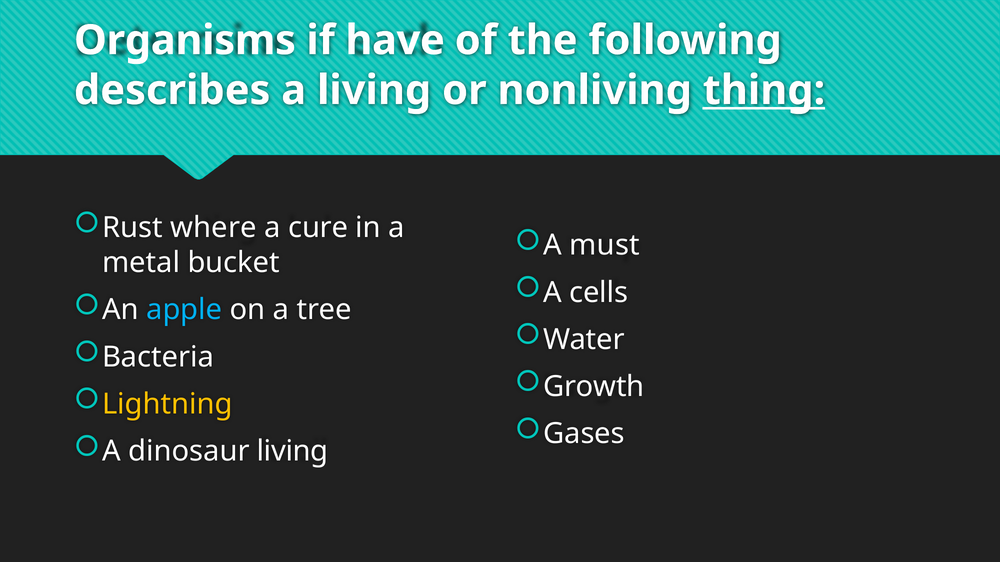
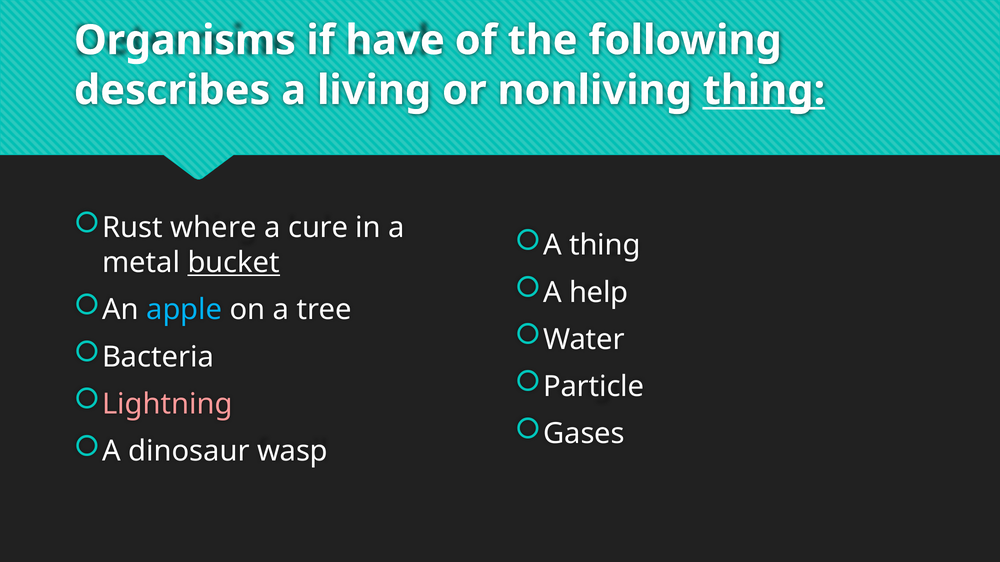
A must: must -> thing (605, 246)
bucket underline: none -> present (234, 263)
cells: cells -> help (599, 293)
Growth: Growth -> Particle (594, 387)
Lightning colour: yellow -> pink (167, 404)
dinosaur living: living -> wasp (292, 452)
